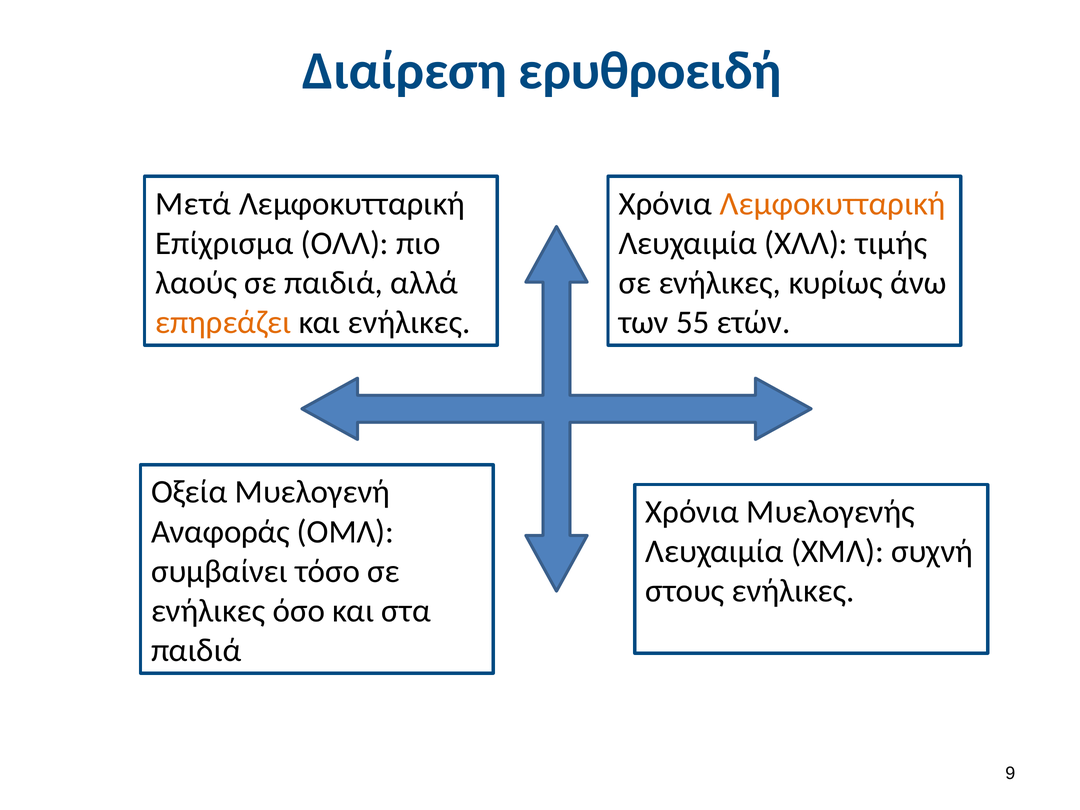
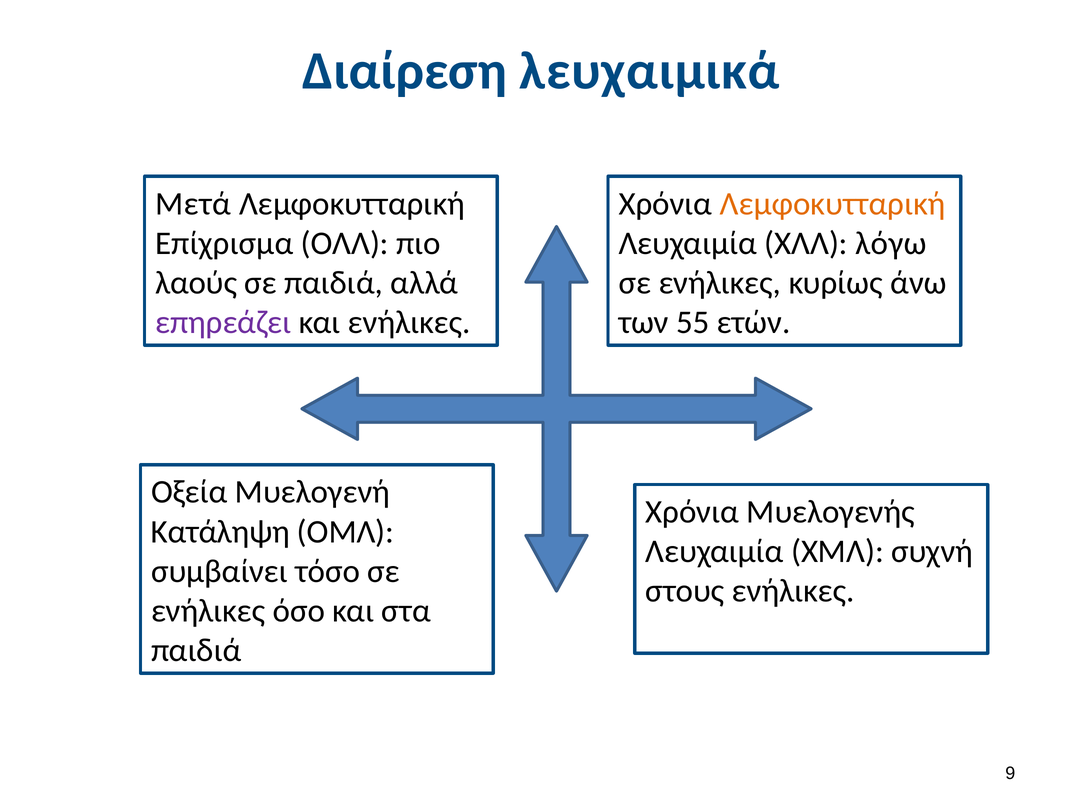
ερυθροειδή: ερυθροειδή -> λευχαιμικά (649, 71)
τιμής: τιμής -> λόγω (891, 243)
επηρεάζει colour: orange -> purple (223, 322)
Αναφοράς: Αναφοράς -> Κατάληψη (220, 532)
